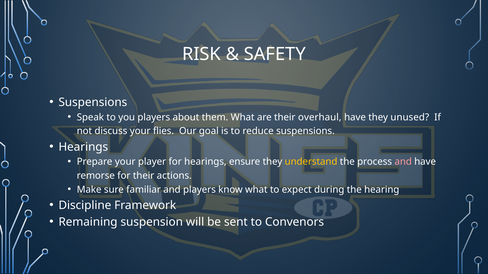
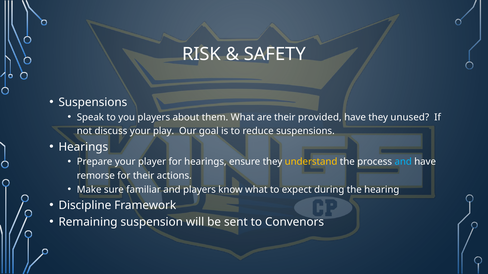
overhaul: overhaul -> provided (320, 117)
flies: flies -> play (164, 131)
and colour: pink -> light blue (403, 162)
